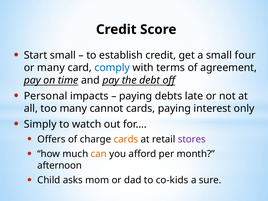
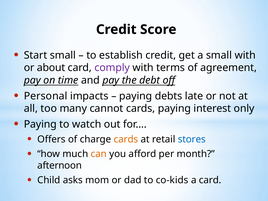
small four: four -> with (245, 55)
or many: many -> about (51, 68)
comply colour: blue -> purple (112, 68)
Simply: Simply -> Paying (40, 124)
stores colour: purple -> blue (192, 139)
a sure: sure -> card (210, 180)
